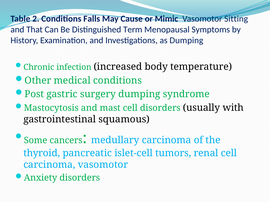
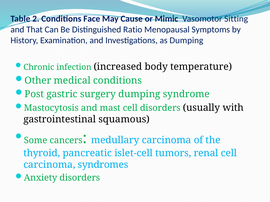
Falls: Falls -> Face (92, 19)
Term: Term -> Ratio (133, 30)
carcinoma vasomotor: vasomotor -> syndromes (103, 165)
